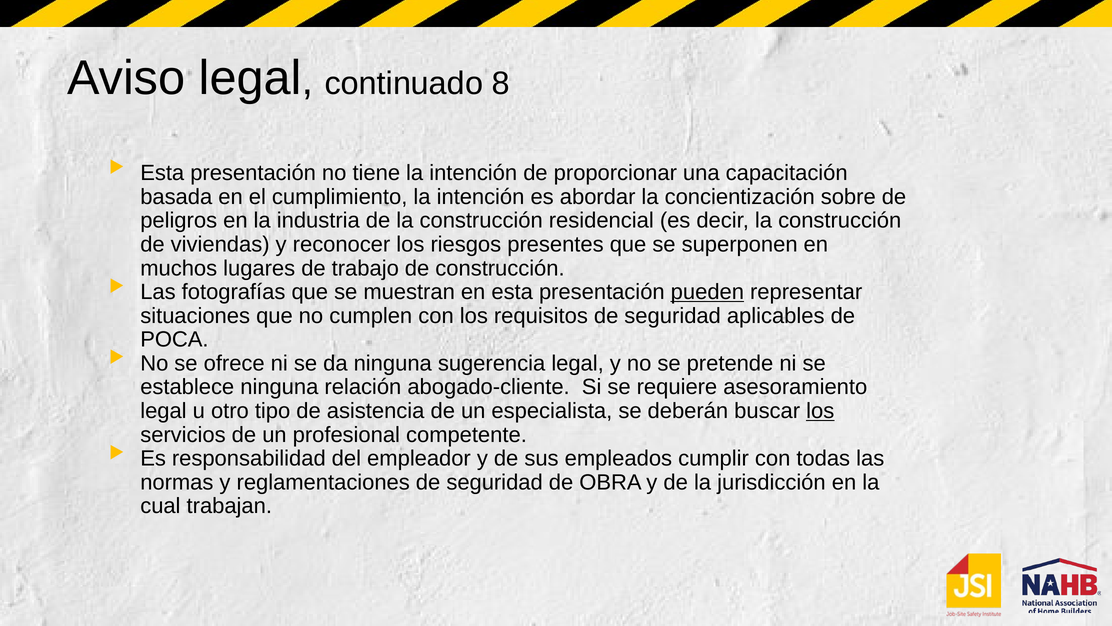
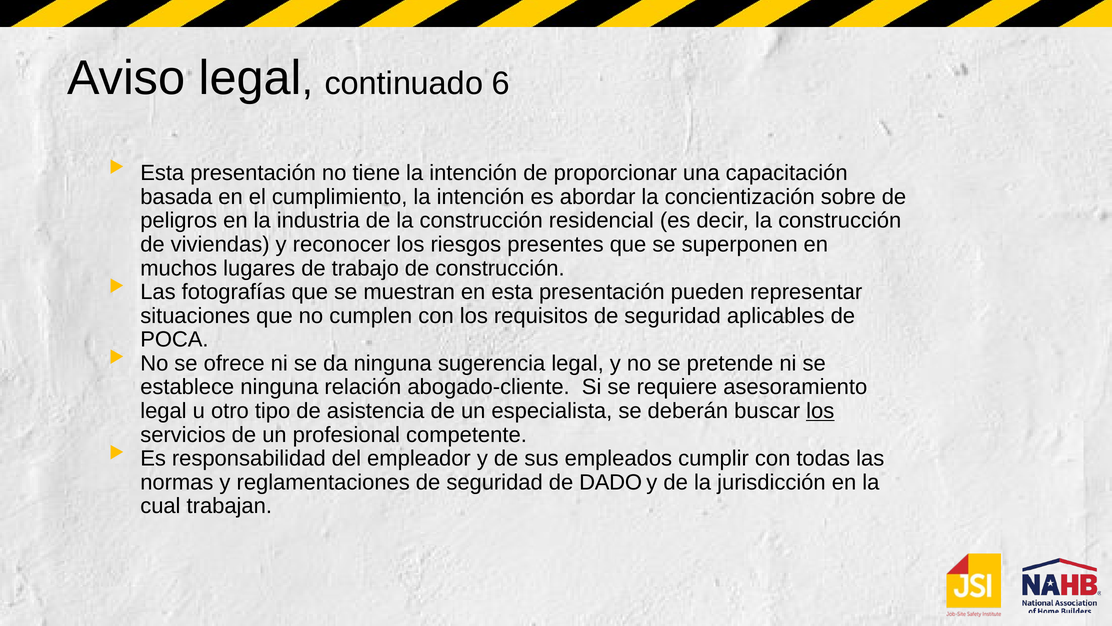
8: 8 -> 6 (501, 83)
pueden underline: present -> none (707, 292)
OBRA: OBRA -> DADO (611, 482)
